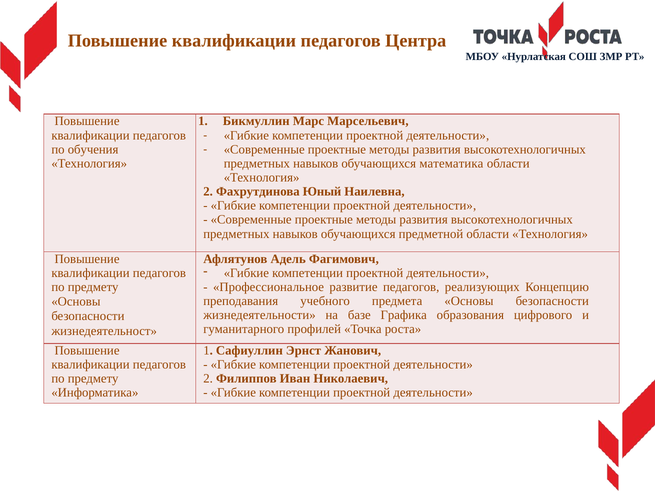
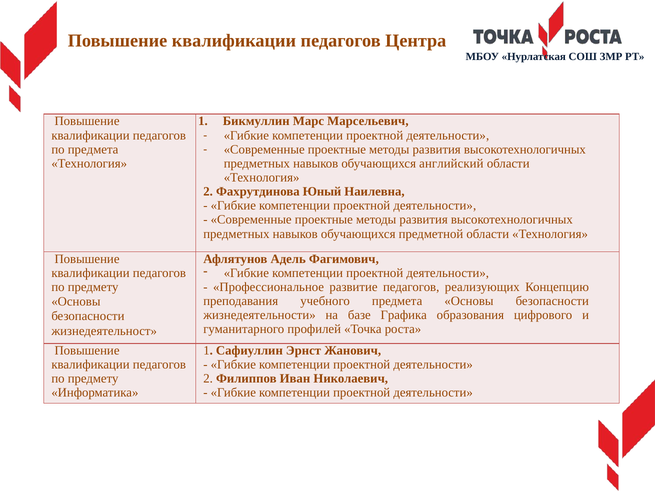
по обучения: обучения -> предмета (93, 149)
математика: математика -> английский (451, 164)
